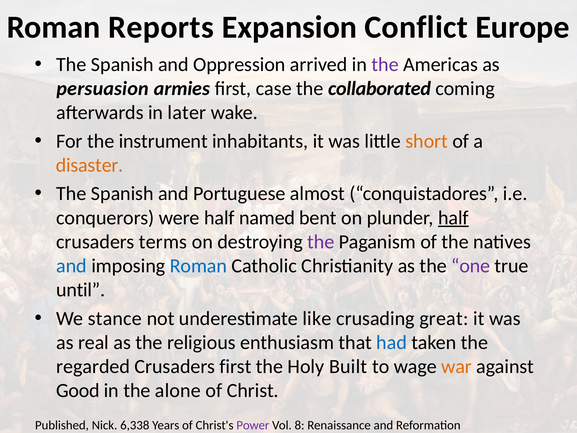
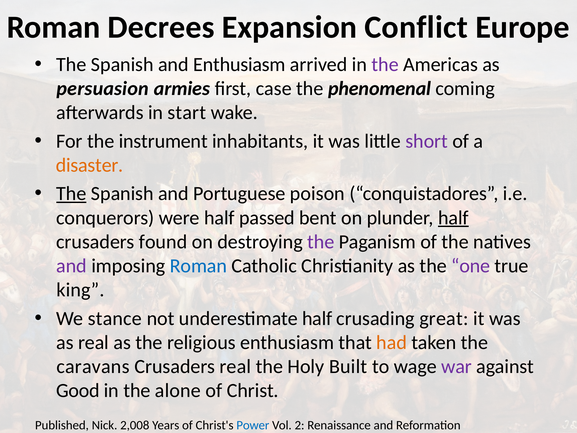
Reports: Reports -> Decrees (161, 27)
and Oppression: Oppression -> Enthusiasm (239, 64)
collaborated: collaborated -> phenomenal (380, 88)
later: later -> start (187, 112)
short colour: orange -> purple (427, 141)
The underline: none -> present (71, 194)
almost: almost -> poison (317, 194)
named: named -> passed (267, 218)
terms: terms -> found (163, 242)
and colour: blue -> purple (72, 266)
until: until -> king (80, 290)
underestimate like: like -> half (317, 318)
had colour: blue -> orange (392, 342)
regarded: regarded -> caravans (93, 366)
Crusaders first: first -> real (235, 366)
war colour: orange -> purple (457, 366)
6,338: 6,338 -> 2,008 (135, 425)
Power colour: purple -> blue (253, 425)
8: 8 -> 2 (300, 425)
